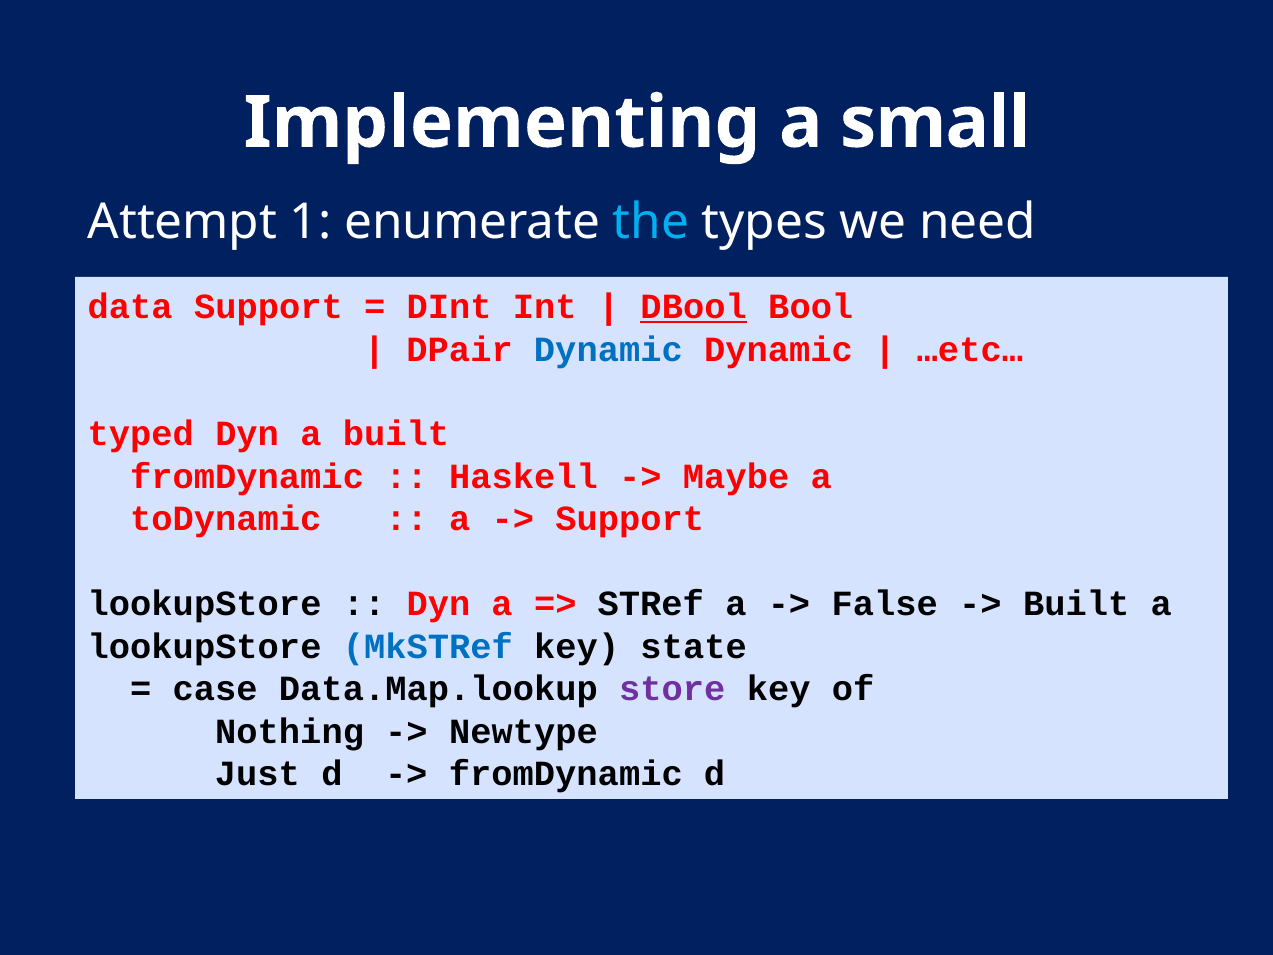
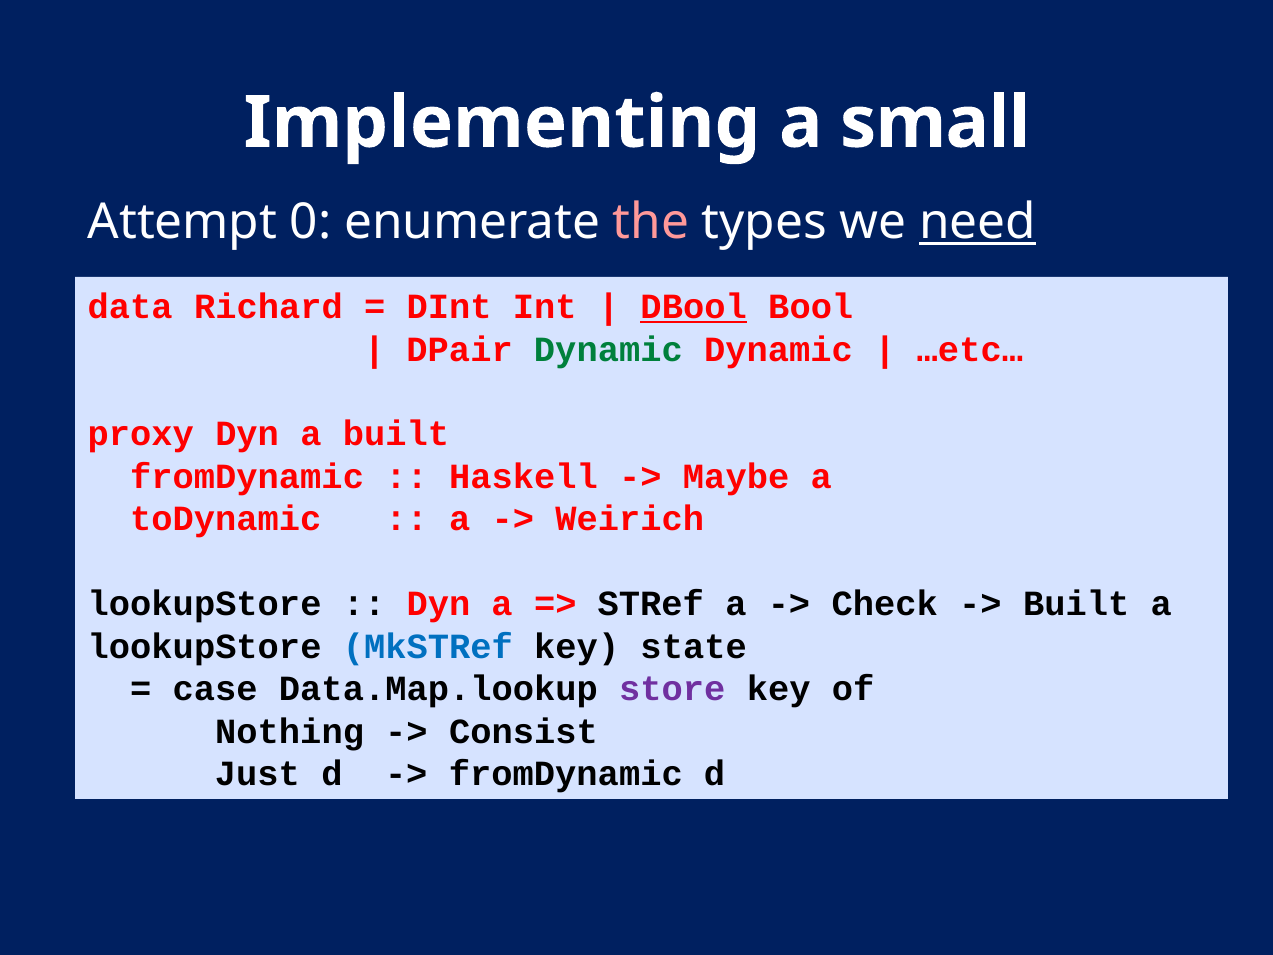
1: 1 -> 0 (311, 222)
the colour: light blue -> pink (651, 222)
need underline: none -> present (978, 222)
data Support: Support -> Richard (268, 307)
Dynamic colour: blue -> green (608, 349)
typed: typed -> proxy (141, 434)
Support: Support -> Weirich (630, 519)
False: False -> Check (885, 604)
Newtype: Newtype -> Consist (523, 731)
